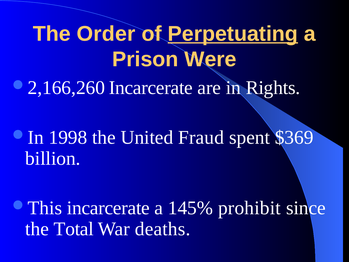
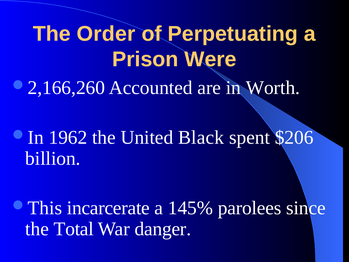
Perpetuating underline: present -> none (233, 34)
Incarcerate: Incarcerate -> Accounted (151, 88)
Rights: Rights -> Worth (273, 88)
1998: 1998 -> 1962 (68, 137)
Fraud: Fraud -> Black (201, 137)
$369: $369 -> $206 (294, 137)
prohibit: prohibit -> parolees (250, 208)
deaths: deaths -> danger (163, 229)
